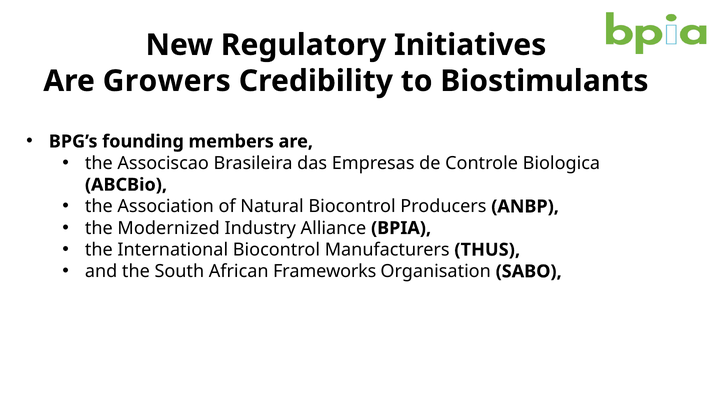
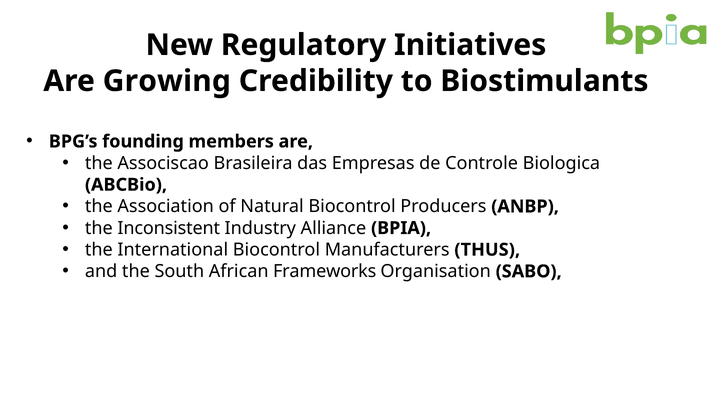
Growers: Growers -> Growing (167, 81)
Modernized: Modernized -> Inconsistent (169, 228)
